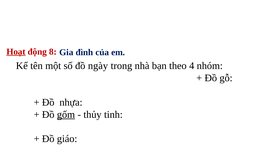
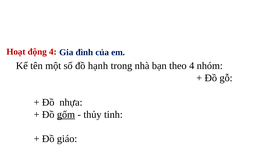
Hoạt underline: present -> none (16, 52)
động 8: 8 -> 4 (53, 52)
ngày: ngày -> hạnh (98, 66)
